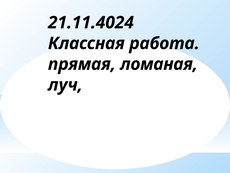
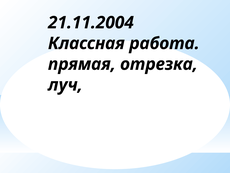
21.11.4024: 21.11.4024 -> 21.11.2004 (91, 23)
ломаная: ломаная -> отрезка (159, 64)
